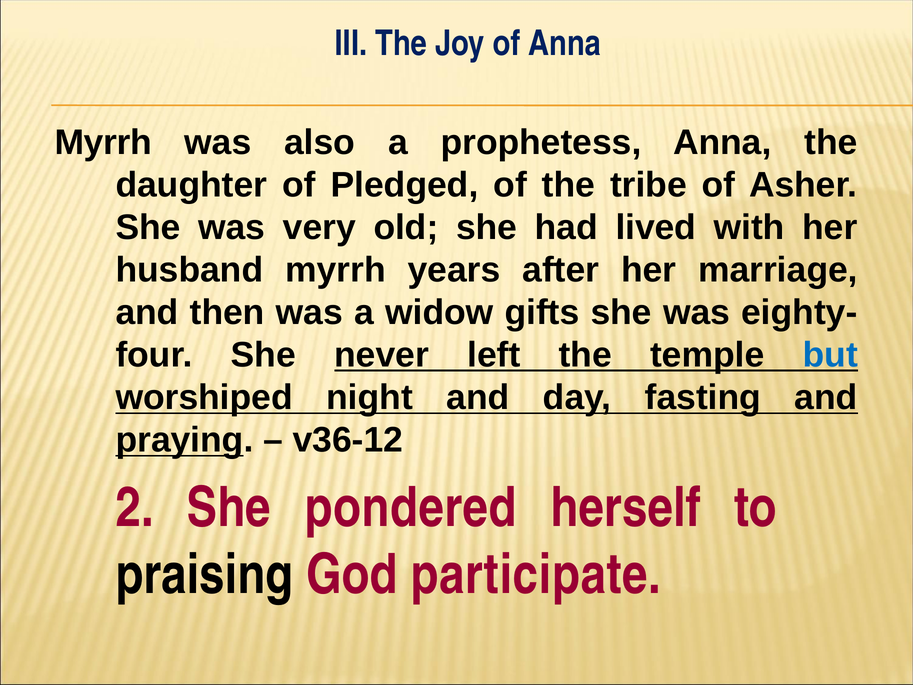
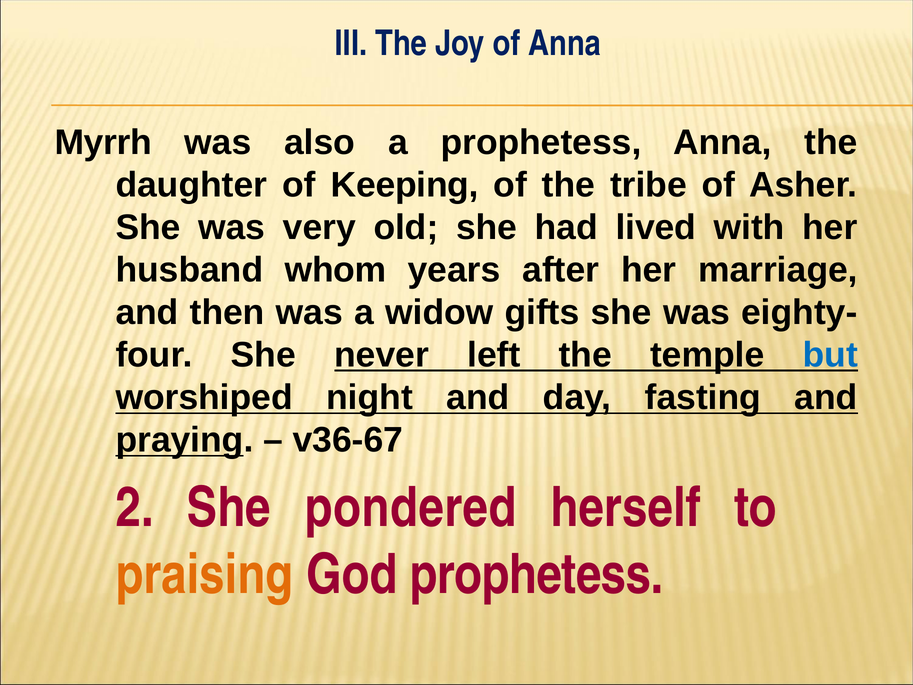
Pledged: Pledged -> Keeping (405, 185)
husband myrrh: myrrh -> whom (336, 270)
v36-12: v36-12 -> v36-67 (348, 440)
praising colour: black -> orange (205, 575)
God participate: participate -> prophetess (537, 575)
